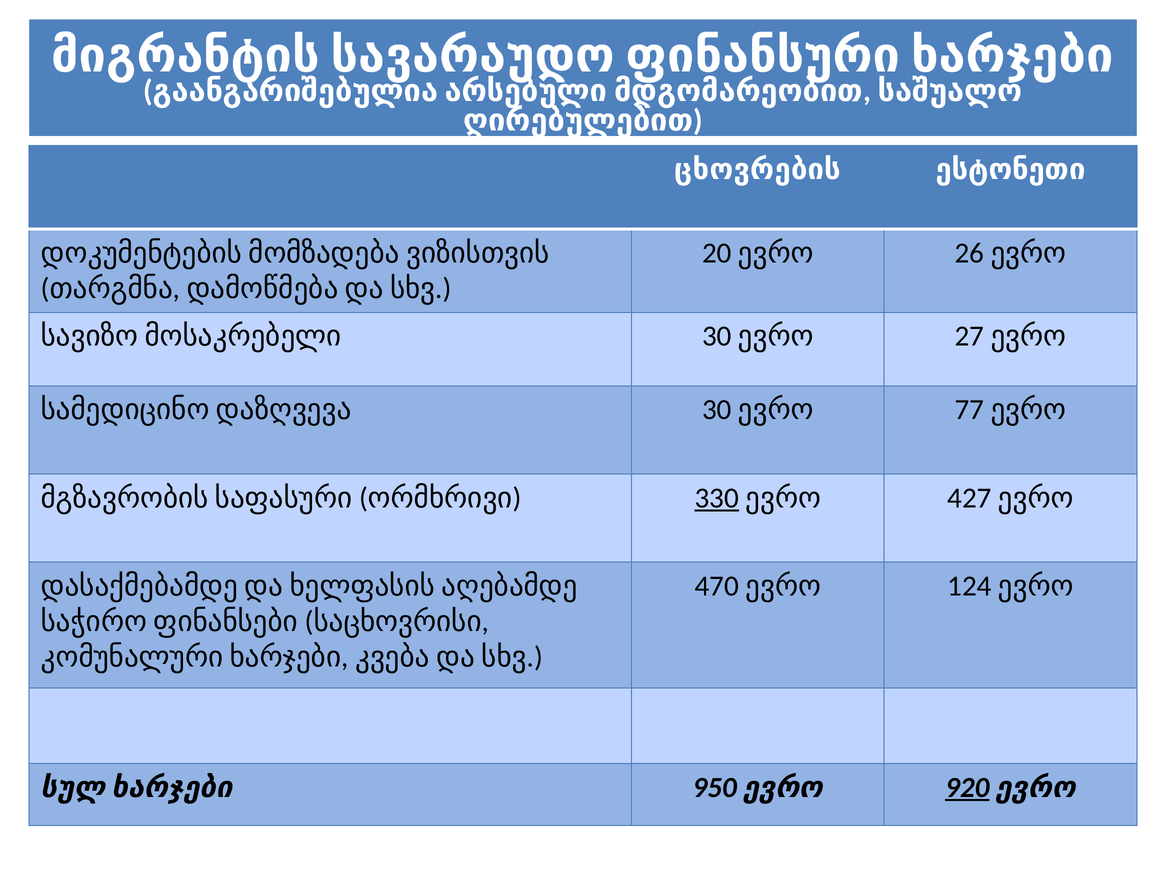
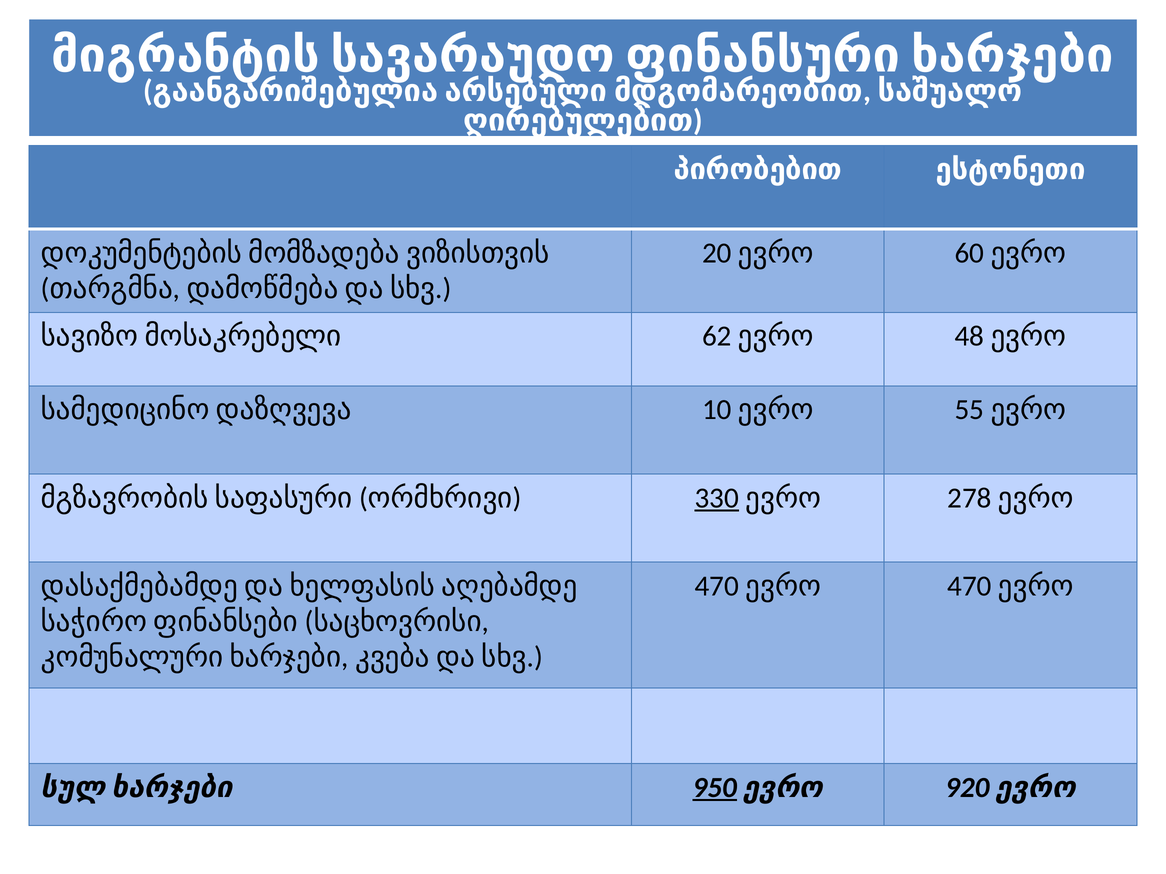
ცხოვრების: ცხოვრების -> პირობებით (758, 170)
26: 26 -> 60 (969, 253)
30: 30 -> 62 (717, 337)
27: 27 -> 48 (969, 337)
30: 30 -> 10 (717, 410)
77: 77 -> 55 (969, 410)
427: 427 -> 278 (969, 498)
ევრო 124: 124 -> 470 (969, 586)
950 underline: none -> present (715, 788)
920 underline: present -> none (967, 788)
